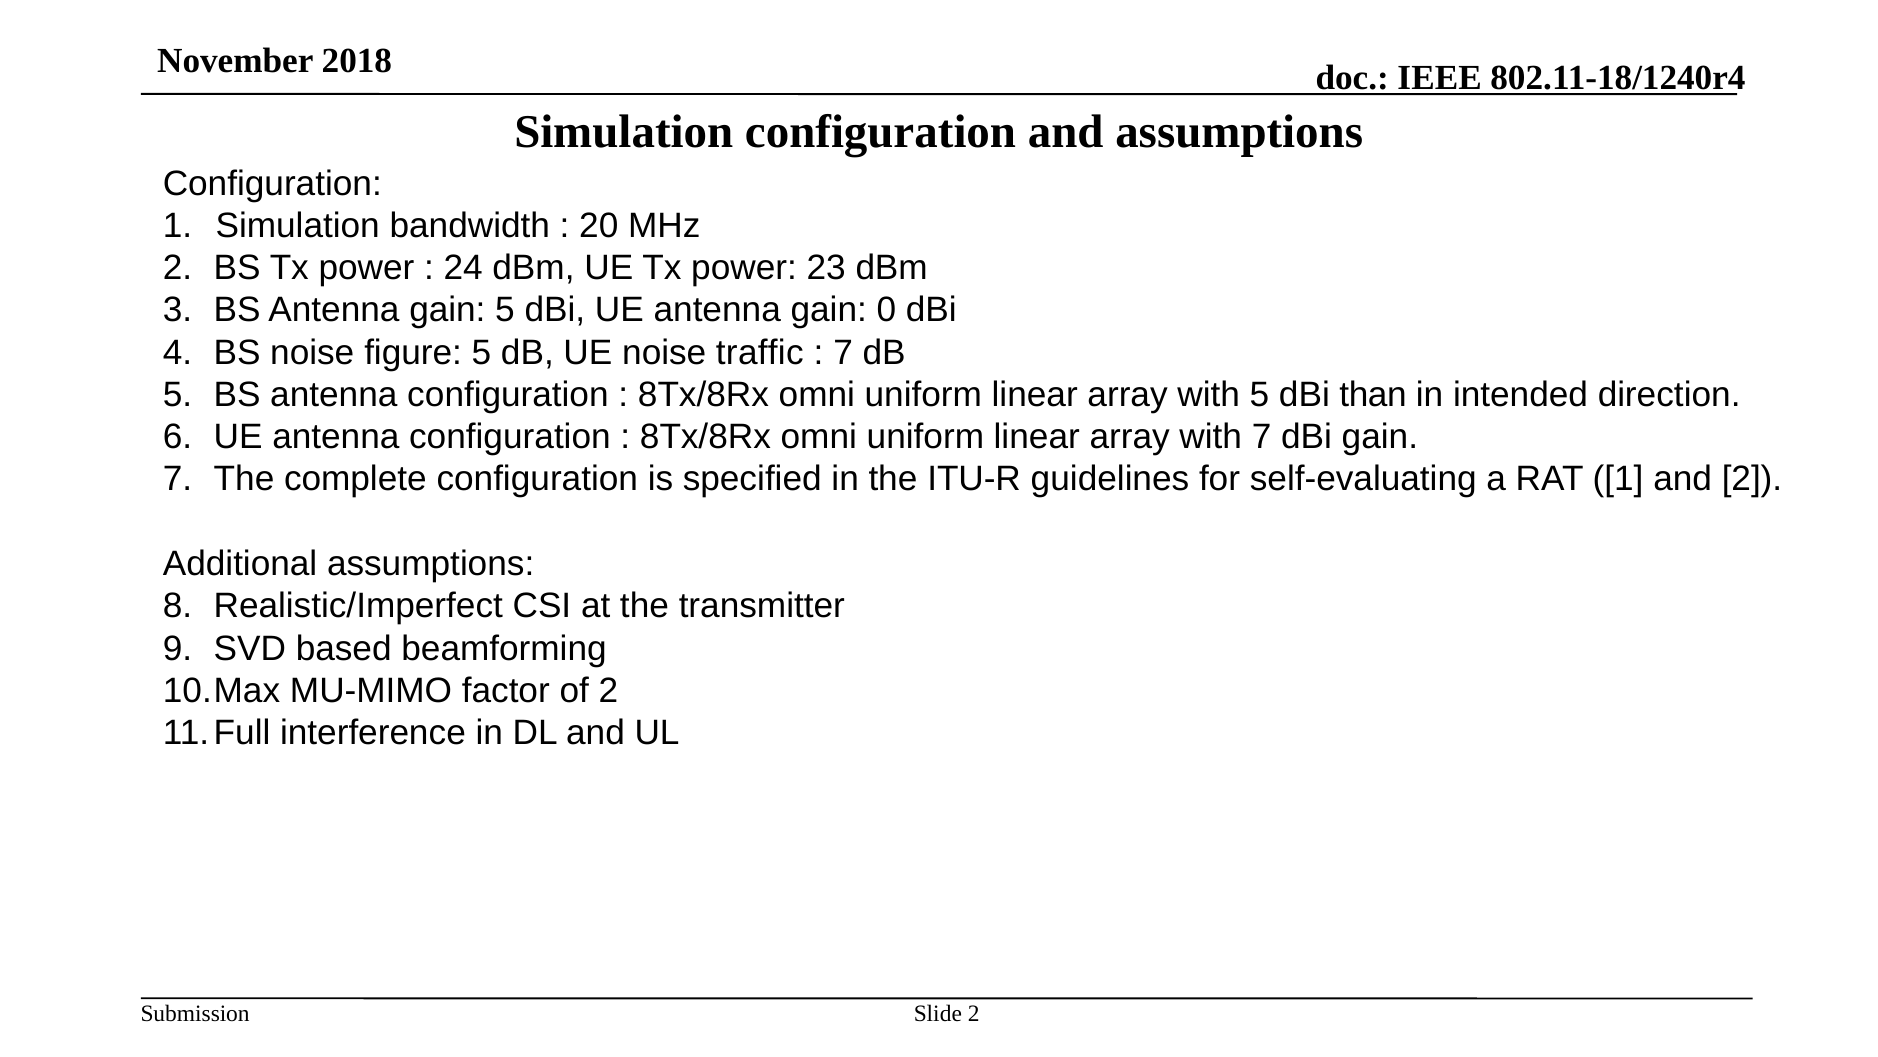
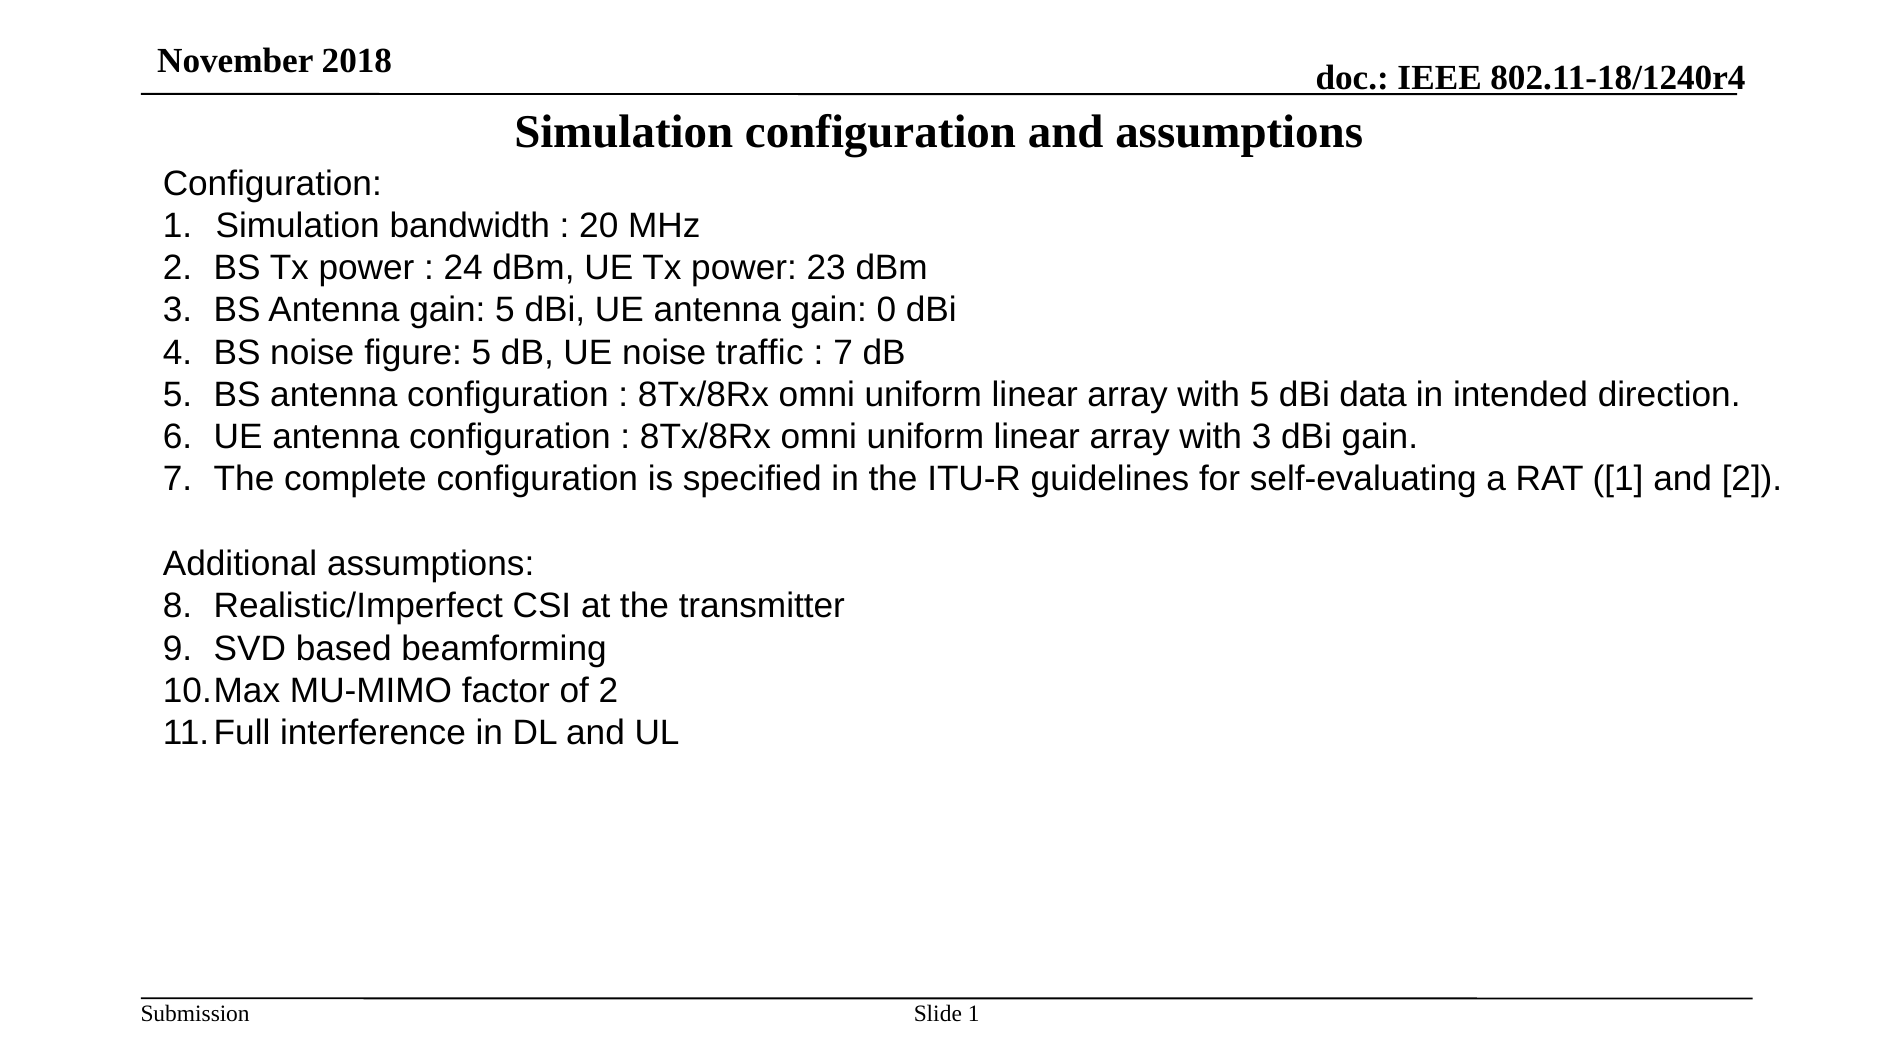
than: than -> data (1373, 395)
with 7: 7 -> 3 (1262, 437)
Slide 2: 2 -> 1 (974, 1013)
